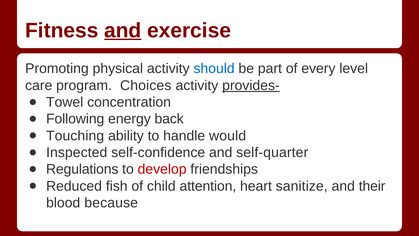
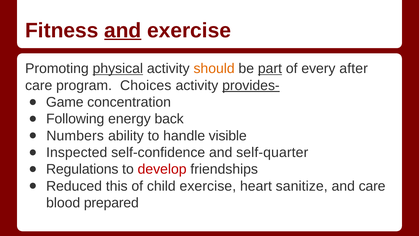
physical underline: none -> present (118, 69)
should colour: blue -> orange (214, 69)
part underline: none -> present (270, 69)
level: level -> after (354, 69)
Towel: Towel -> Game (65, 102)
Touching: Touching -> Numbers (75, 136)
would: would -> visible (228, 136)
fish: fish -> this (117, 186)
child attention: attention -> exercise (208, 186)
and their: their -> care (372, 186)
because: because -> prepared (111, 203)
